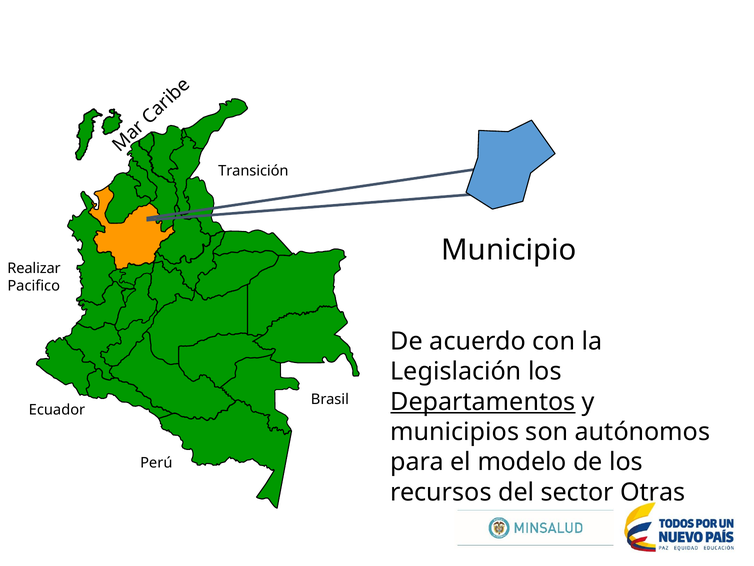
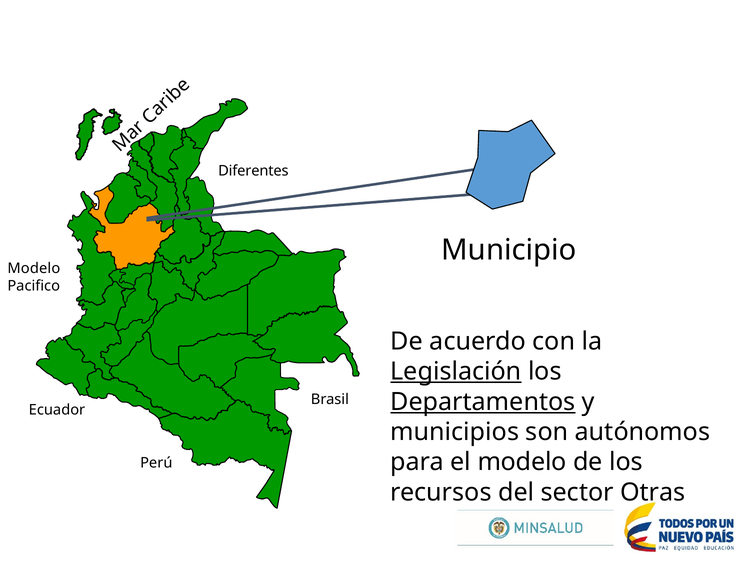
Transición: Transición -> Diferentes (253, 171)
Realizar: Realizar -> Modelo (34, 268)
Legislación underline: none -> present (456, 371)
